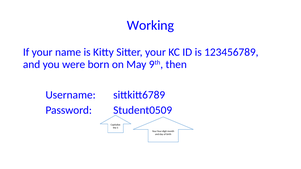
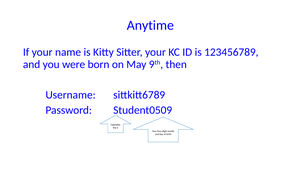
Working: Working -> Anytime (150, 25)
